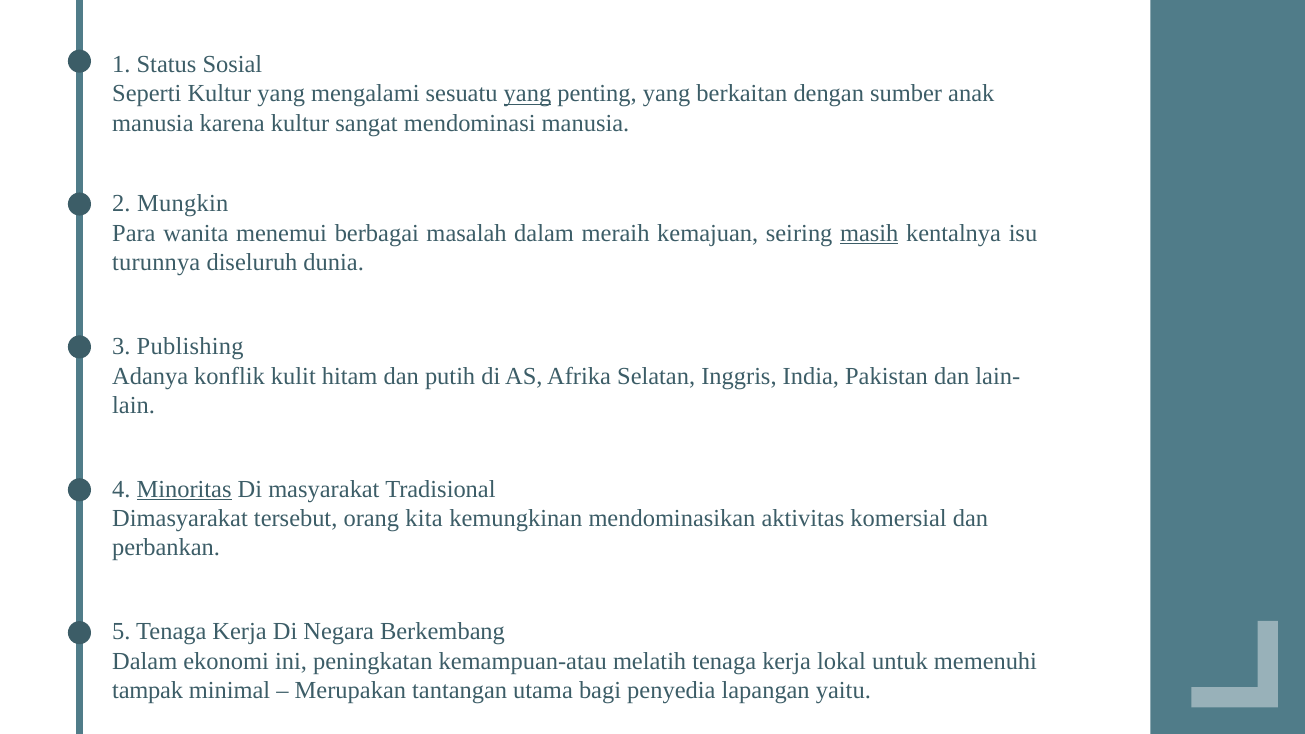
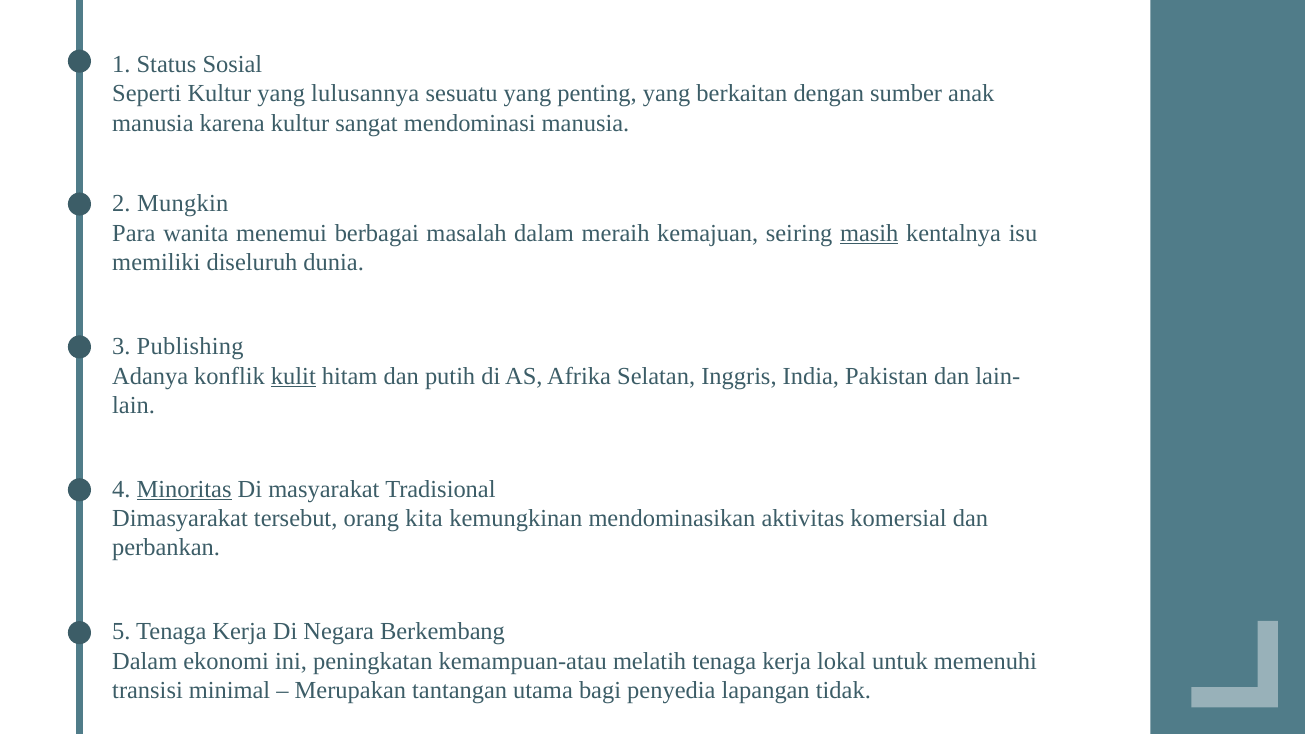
mengalami: mengalami -> lulusannya (365, 94)
yang underline: present -> none (528, 94)
turunnya: turunnya -> memiliki (156, 263)
kulit underline: none -> present (293, 376)
tampak: tampak -> transisi (148, 691)
yaitu: yaitu -> tidak (843, 691)
